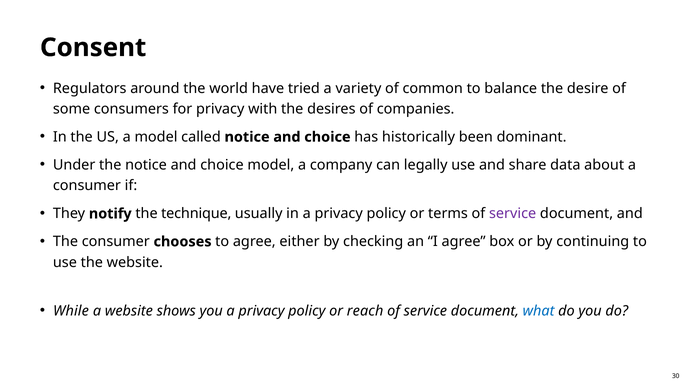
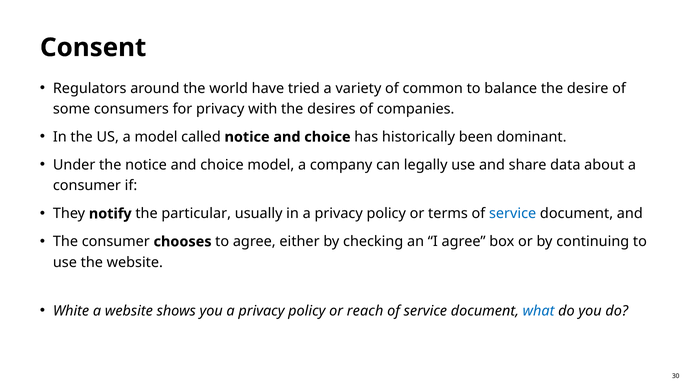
technique: technique -> particular (196, 214)
service colour: purple -> blue (513, 214)
While: While -> White (71, 311)
